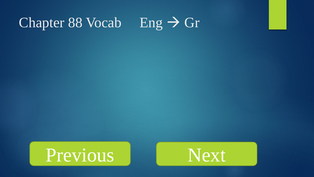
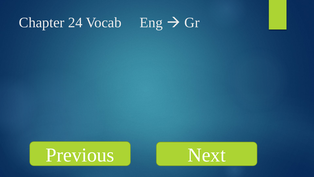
88: 88 -> 24 (75, 22)
